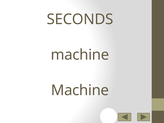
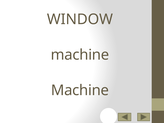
SECONDS: SECONDS -> WINDOW (80, 19)
